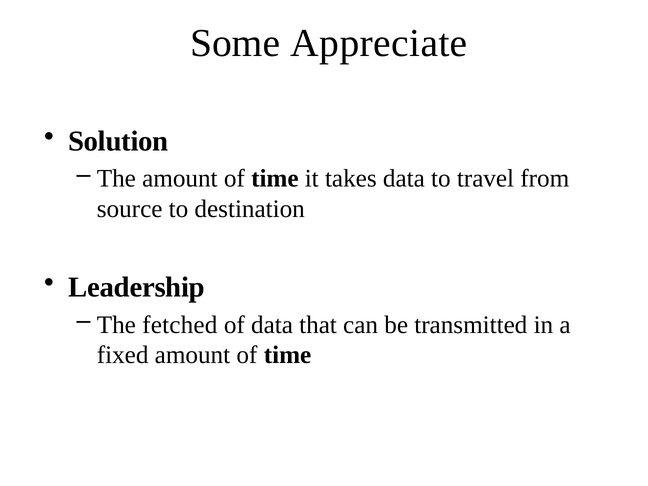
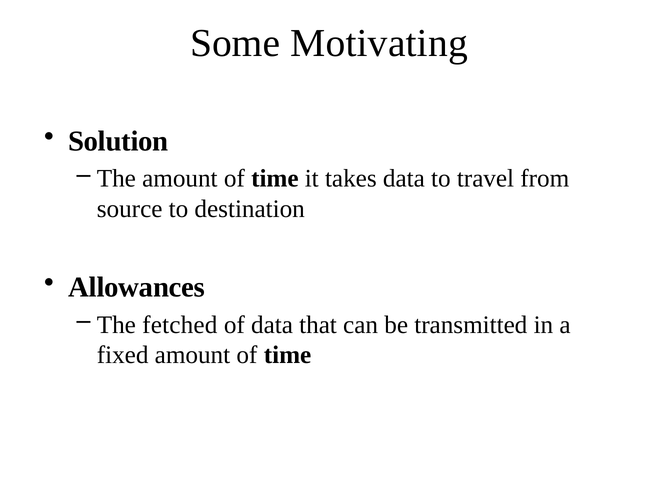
Appreciate: Appreciate -> Motivating (379, 43)
Leadership: Leadership -> Allowances (137, 287)
